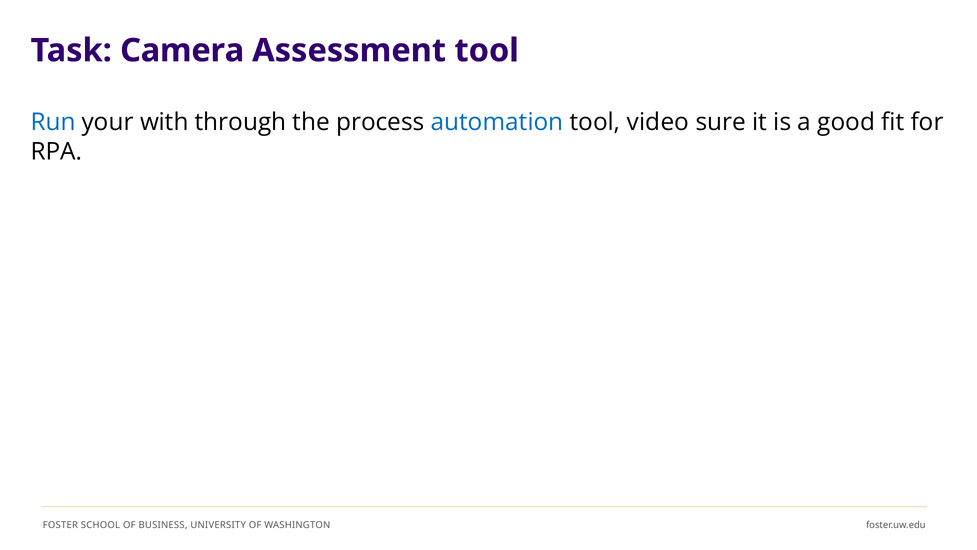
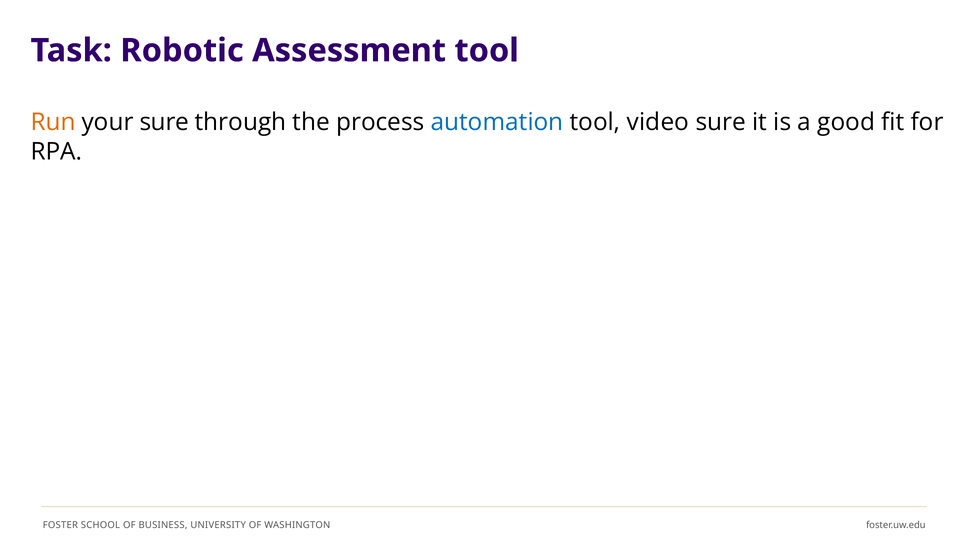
Camera: Camera -> Robotic (182, 50)
Run colour: blue -> orange (53, 122)
your with: with -> sure (164, 122)
